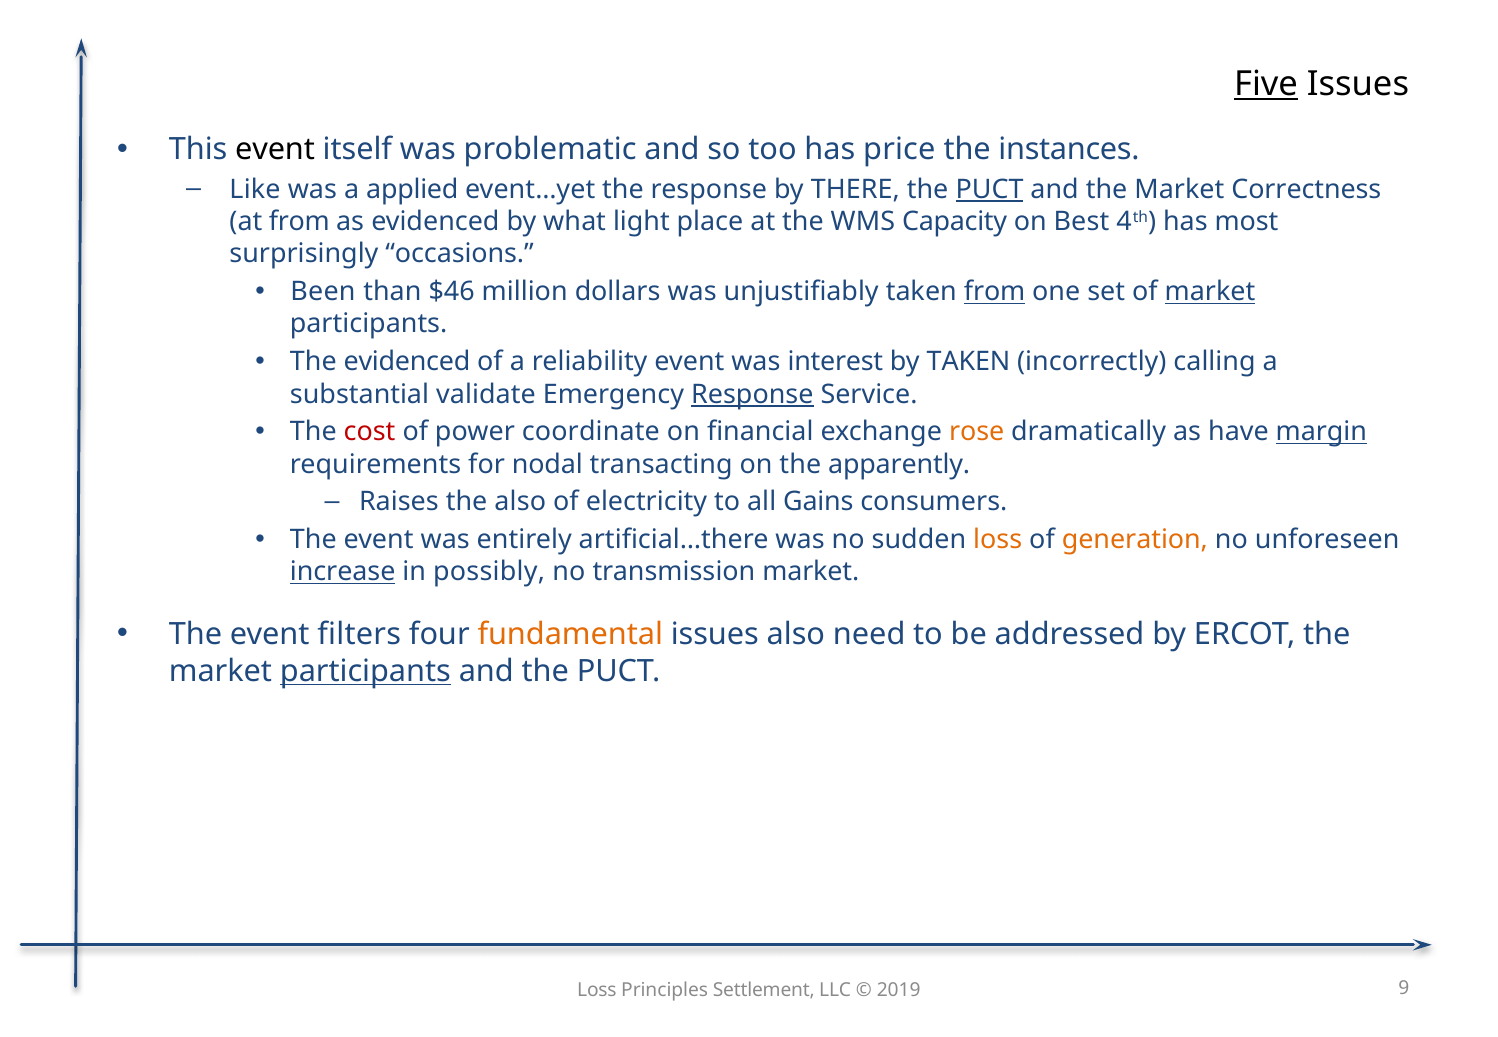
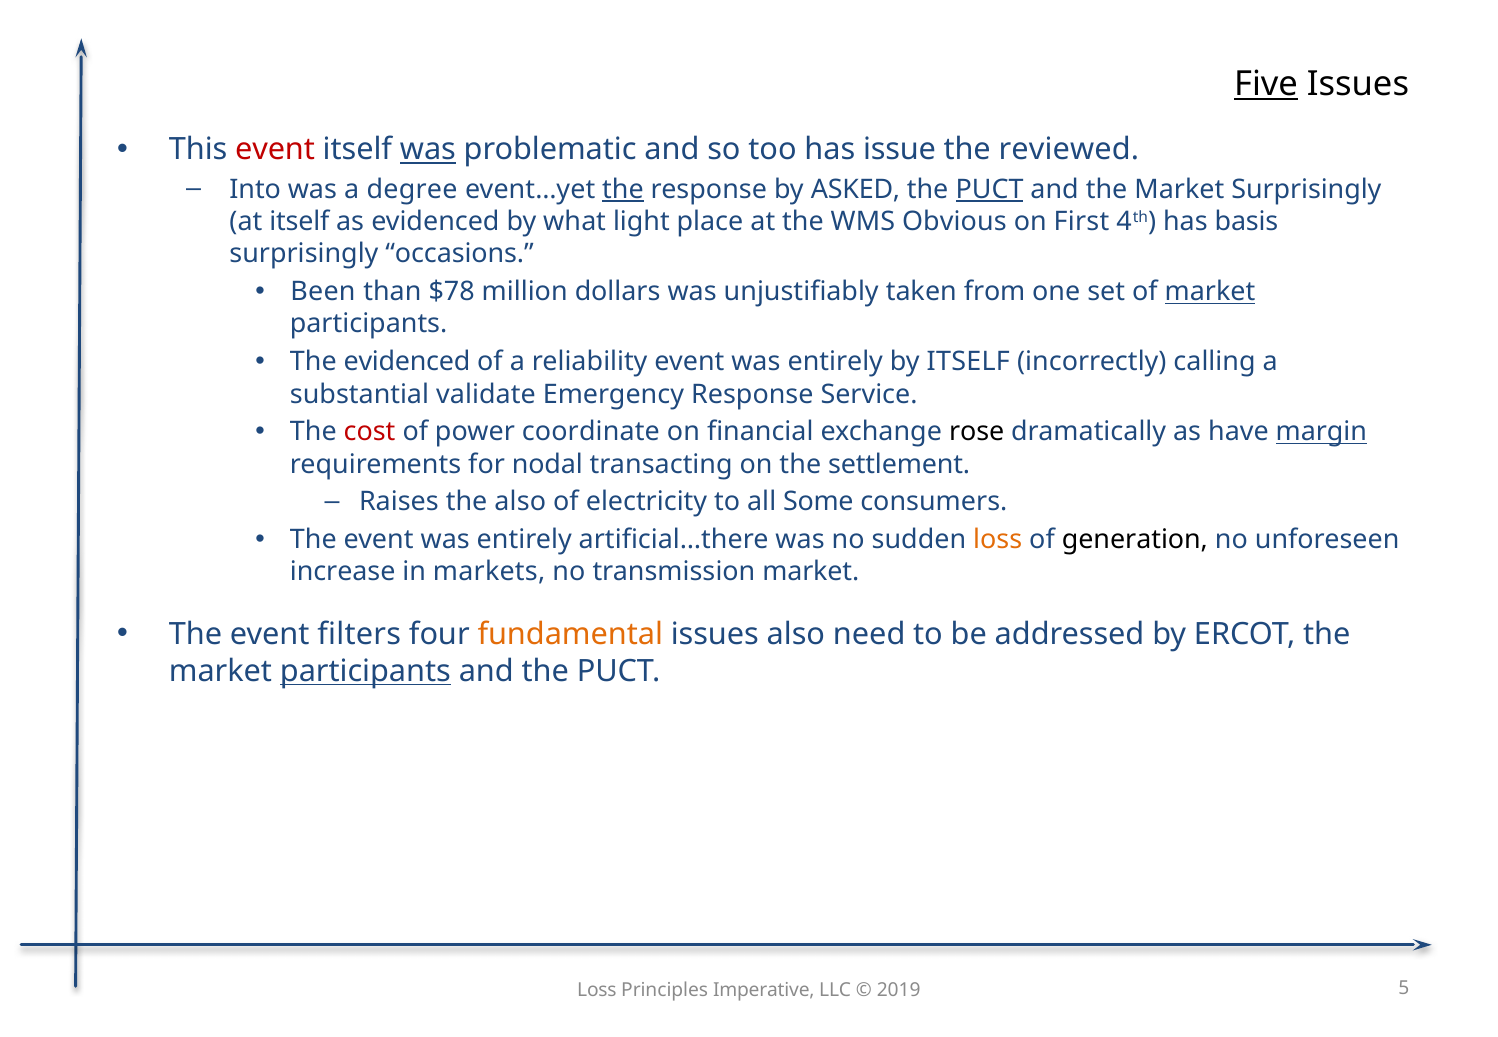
event colour: black -> red (275, 150)
was underline: none -> present (428, 150)
price: price -> issue (900, 150)
instances: instances -> reviewed (1069, 150)
Like: Like -> Into (255, 189)
applied: applied -> degree (412, 189)
the underline: none -> present (623, 189)
THERE: THERE -> ASKED (856, 189)
Market Correctness: Correctness -> Surprisingly (1306, 189)
at from: from -> itself (299, 222)
Capacity: Capacity -> Obvious (954, 222)
Best: Best -> First (1081, 222)
most: most -> basis (1246, 222)
$46: $46 -> $78 (452, 292)
from underline: present -> none (995, 292)
reliability event was interest: interest -> entirely (835, 362)
by TAKEN: TAKEN -> ITSELF (968, 362)
Response underline: present -> none (752, 394)
rose colour: orange -> black (977, 432)
apparently: apparently -> settlement (899, 464)
Gains: Gains -> Some (818, 502)
generation colour: orange -> black (1135, 540)
increase underline: present -> none (343, 572)
possibly: possibly -> markets (489, 572)
Settlement: Settlement -> Imperative (764, 990)
9: 9 -> 5 (1404, 989)
